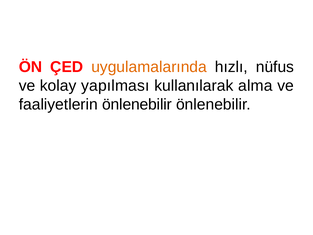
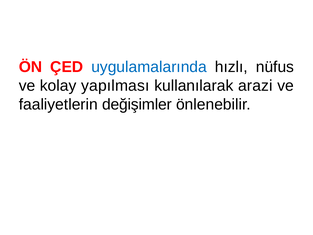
uygulamalarında colour: orange -> blue (149, 67)
alma: alma -> arazi (255, 86)
faaliyetlerin önlenebilir: önlenebilir -> değişimler (137, 104)
